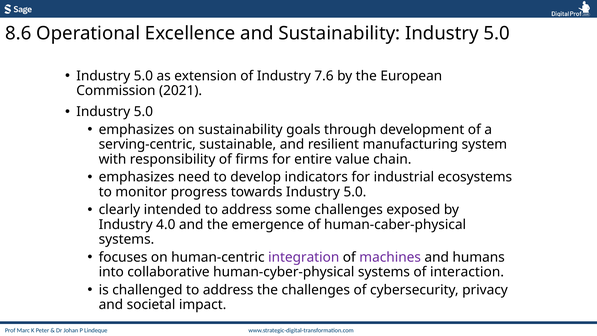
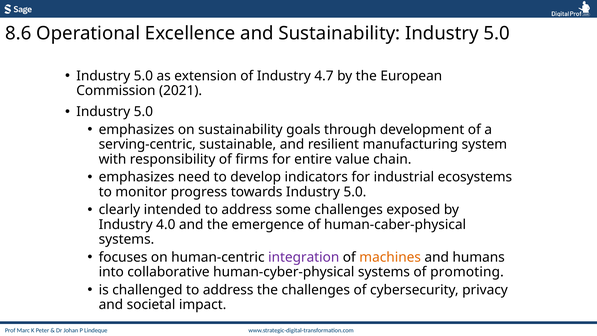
7.6: 7.6 -> 4.7 (324, 76)
machines colour: purple -> orange (390, 257)
interaction: interaction -> promoting (467, 272)
